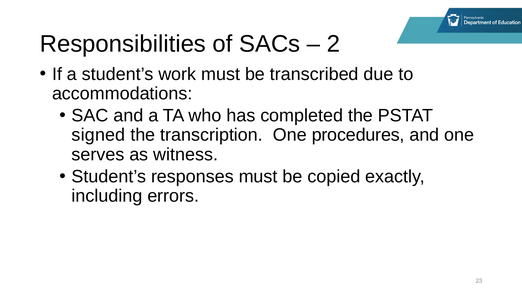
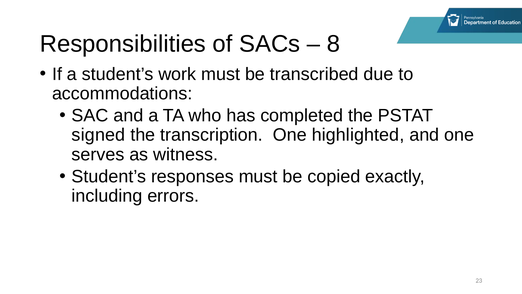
2: 2 -> 8 (333, 44)
procedures: procedures -> highlighted (358, 135)
